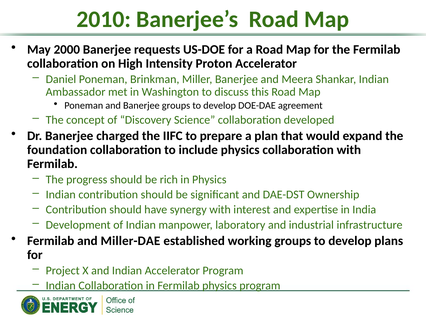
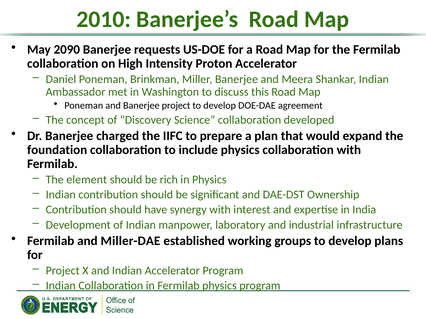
2000: 2000 -> 2090 (67, 50)
Banerjee groups: groups -> project (176, 106)
progress: progress -> element (87, 180)
